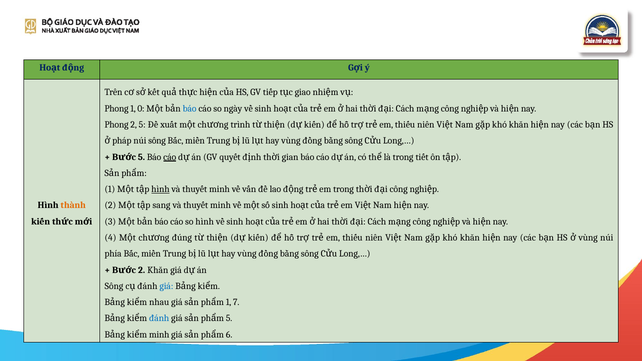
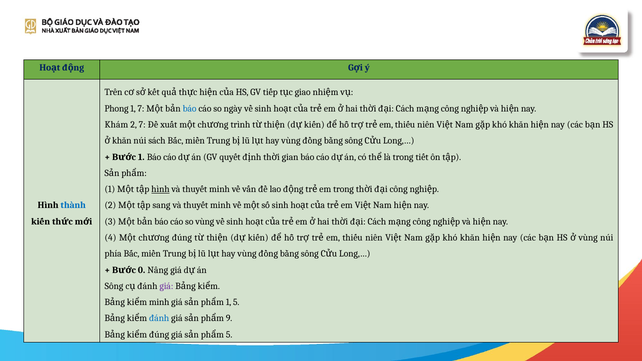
1 0: 0 -> 7 (141, 109)
Phong: Phong -> Khám (116, 125)
2 5: 5 -> 7 (142, 125)
pháp: pháp -> khăn (122, 141)
núi sông: sông -> sách (157, 141)
5: 5 -> 1 (141, 157)
cáo underline: present -> none (170, 157)
thành colour: orange -> blue (73, 205)
so hình: hình -> vùng (205, 222)
2: 2 -> 0 (142, 270)
Khăn: Khăn -> Nâng (158, 270)
giá colour: blue -> purple (166, 286)
nhau: nhau -> minh (159, 302)
1 7: 7 -> 5 (236, 302)
5: 5 -> 9 (229, 319)
minh: minh -> đúng (159, 335)
6: 6 -> 5 (229, 335)
